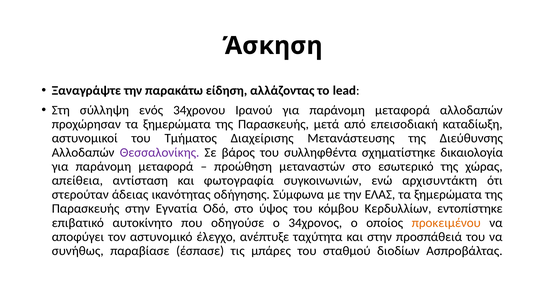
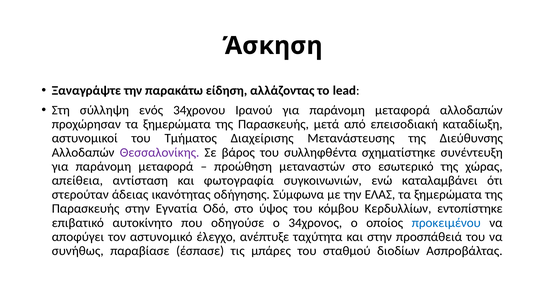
δικαιολογία: δικαιολογία -> συνέντευξη (472, 153)
αρχισυντάκτη: αρχισυντάκτη -> καταλαμβάνει (440, 181)
προκειμένου colour: orange -> blue (446, 223)
